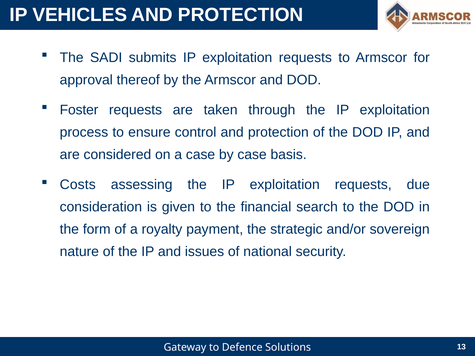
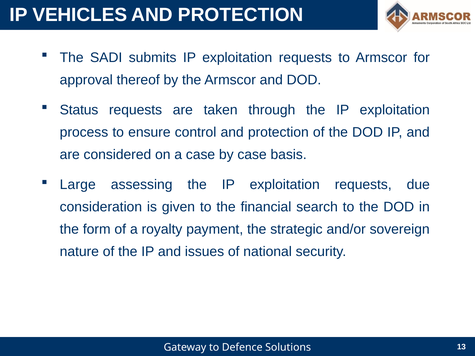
Foster: Foster -> Status (79, 110)
Costs: Costs -> Large (78, 185)
